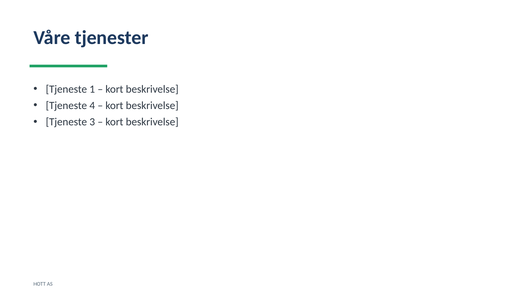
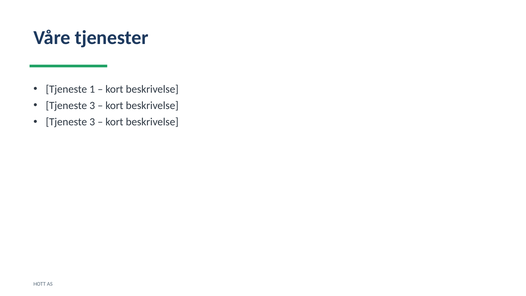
4: 4 -> 3 (92, 106)
